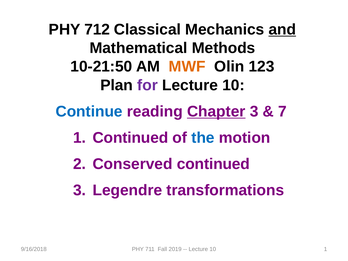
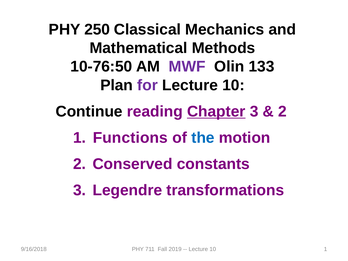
712: 712 -> 250 (97, 29)
and underline: present -> none (282, 29)
10-21:50: 10-21:50 -> 10-76:50 (101, 67)
MWF colour: orange -> purple (187, 67)
123: 123 -> 133 (261, 67)
Continue colour: blue -> black (89, 111)
7: 7 -> 2 (282, 111)
1 Continued: Continued -> Functions (130, 138)
Conserved continued: continued -> constants (213, 164)
